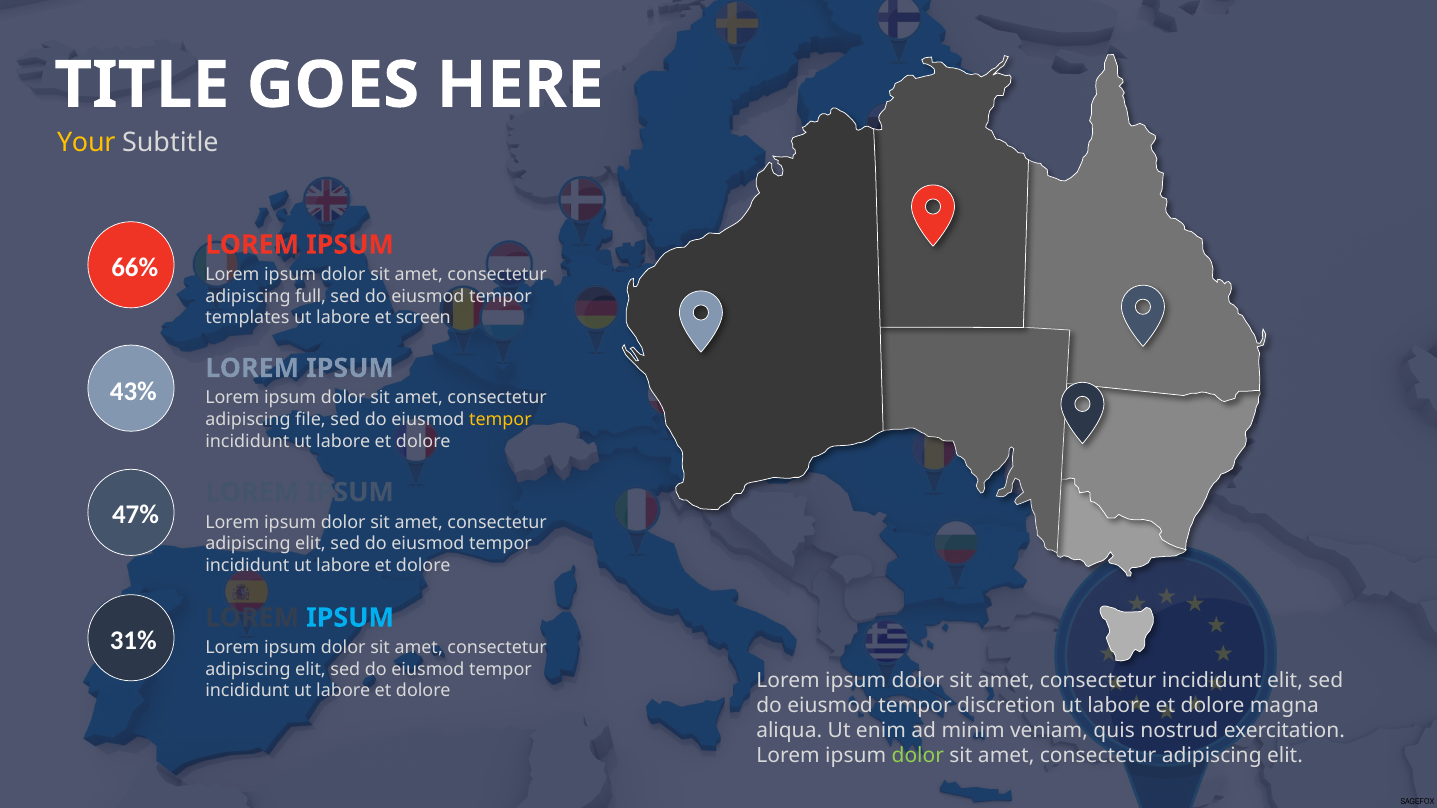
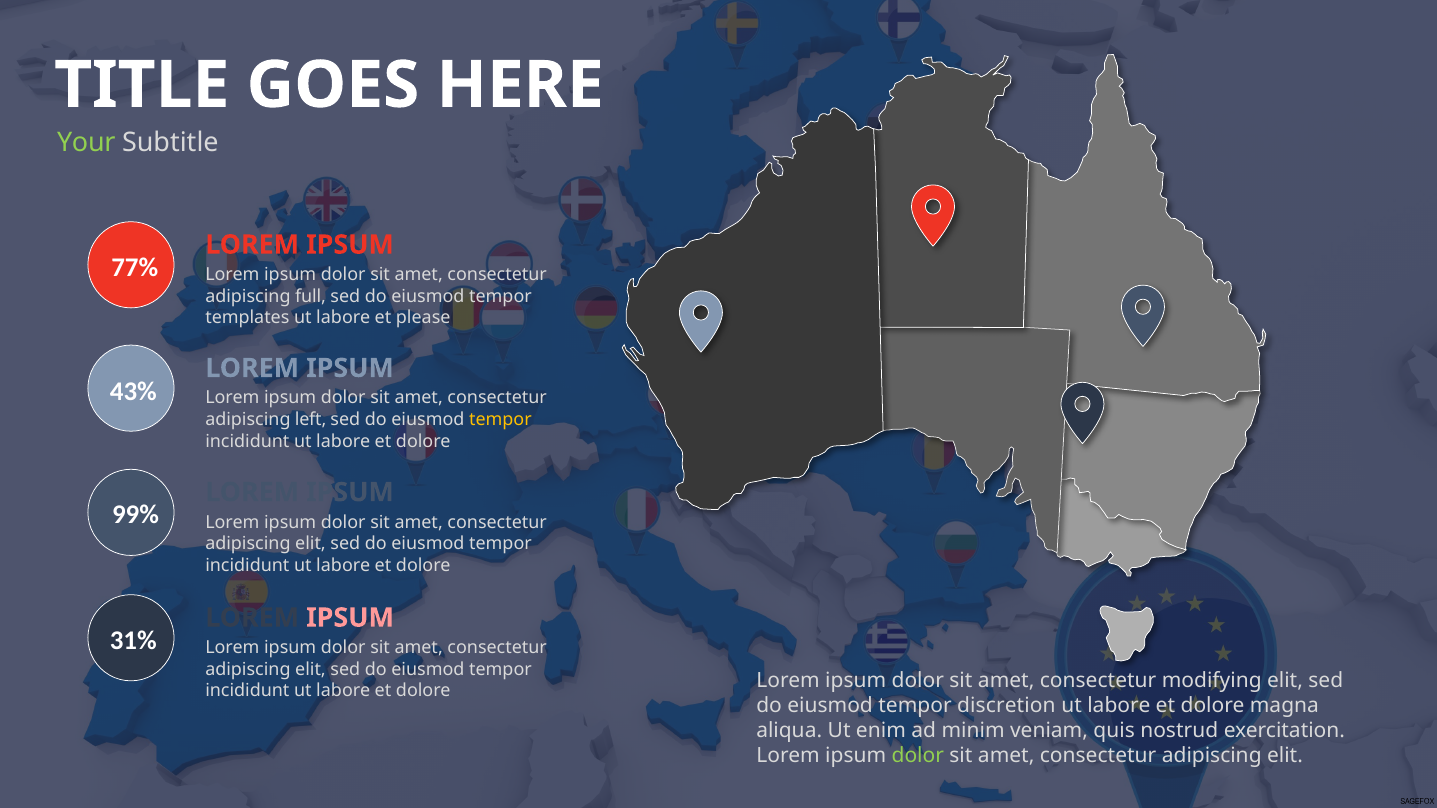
Your colour: yellow -> light green (86, 143)
66%: 66% -> 77% (135, 268)
screen: screen -> please (423, 318)
file: file -> left (311, 420)
47%: 47% -> 99% (136, 515)
IPSUM colour: light blue -> pink (350, 618)
consectetur incididunt: incididunt -> modifying (1212, 681)
